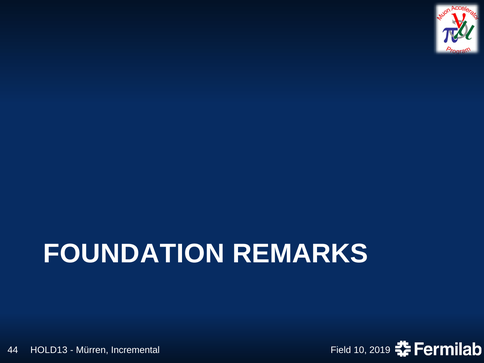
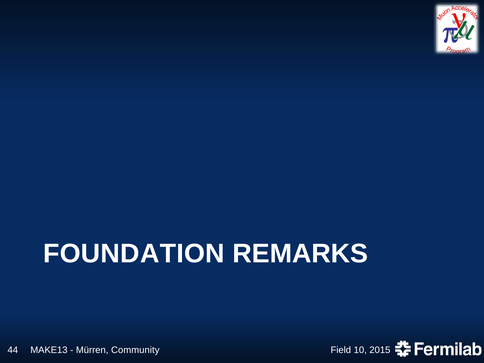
HOLD13: HOLD13 -> MAKE13 (49, 350)
Incremental: Incremental -> Community (135, 350)
2019: 2019 -> 2015 (380, 350)
